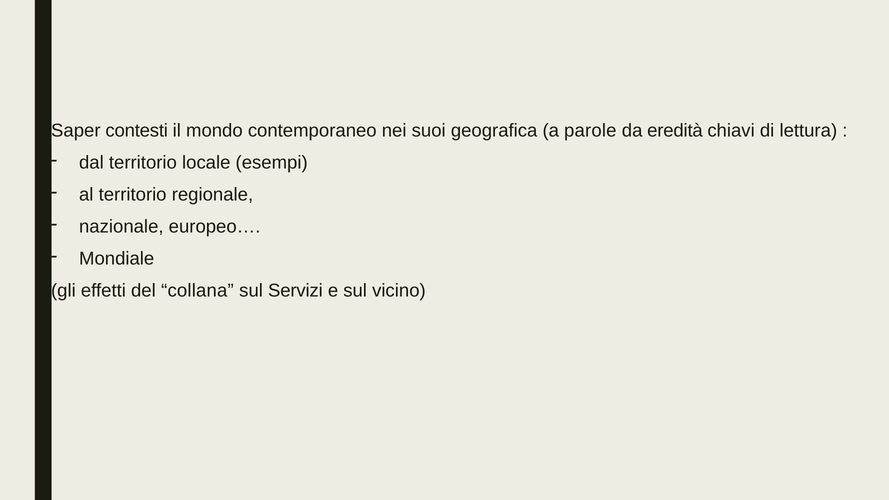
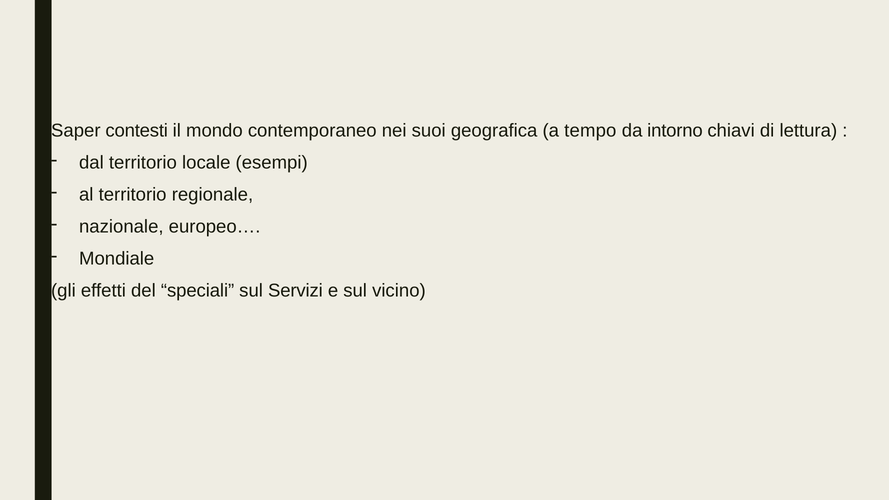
parole: parole -> tempo (590, 131)
eredità: eredità -> intorno (675, 131)
collana: collana -> speciali (198, 291)
